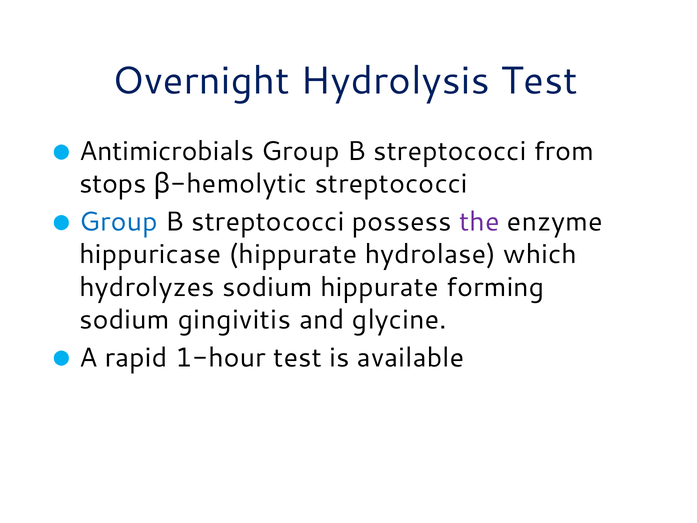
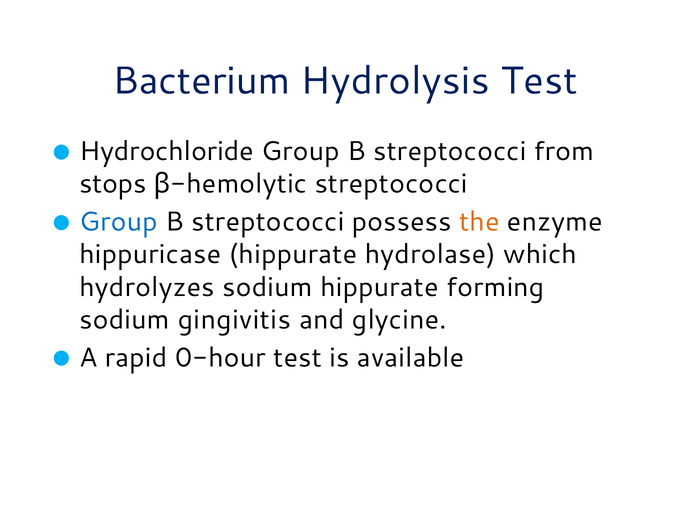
Overnight: Overnight -> Bacterium (201, 81)
Antimicrobials: Antimicrobials -> Hydrochloride (167, 151)
the colour: purple -> orange (479, 222)
1-hour: 1-hour -> 0-hour (221, 358)
